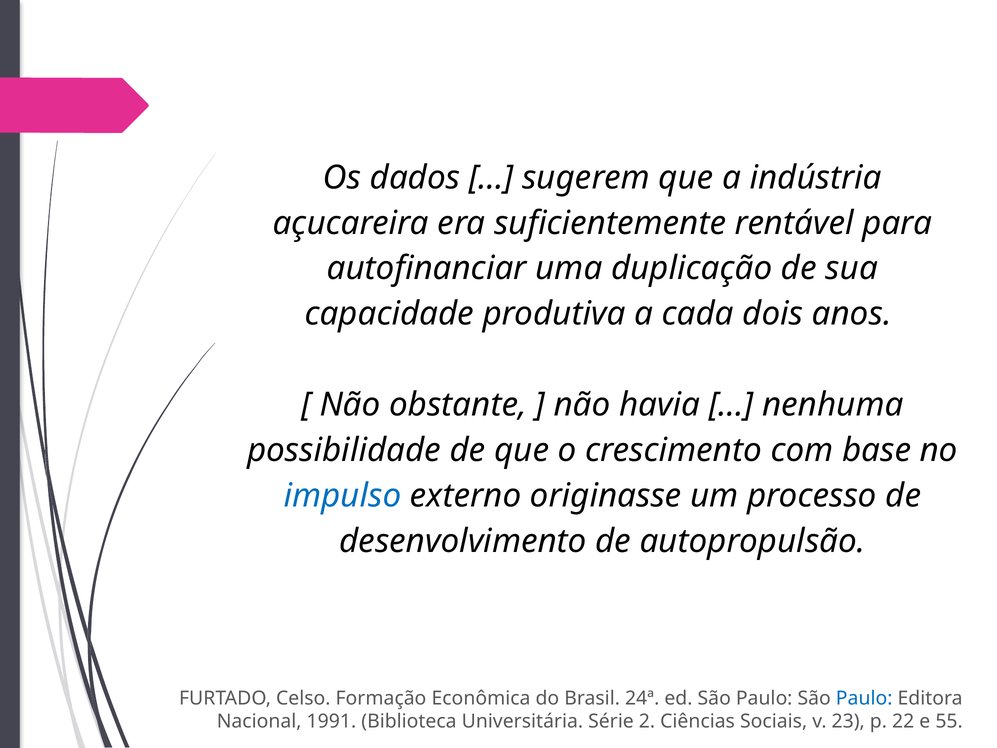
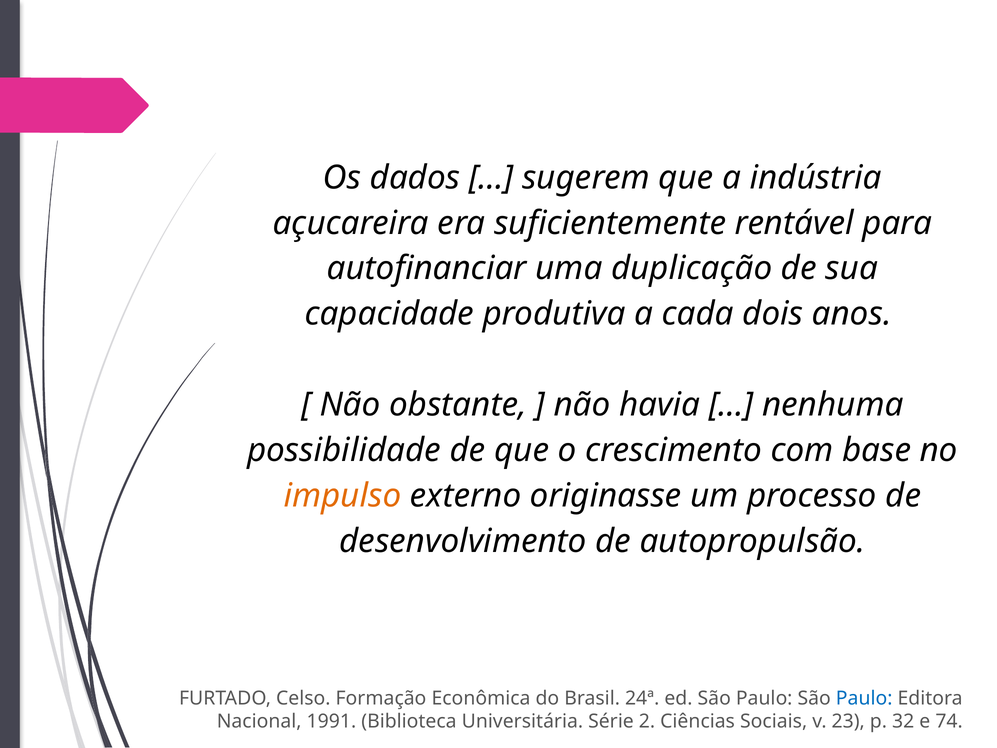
impulso colour: blue -> orange (342, 496)
22: 22 -> 32 (903, 721)
55: 55 -> 74 (949, 721)
